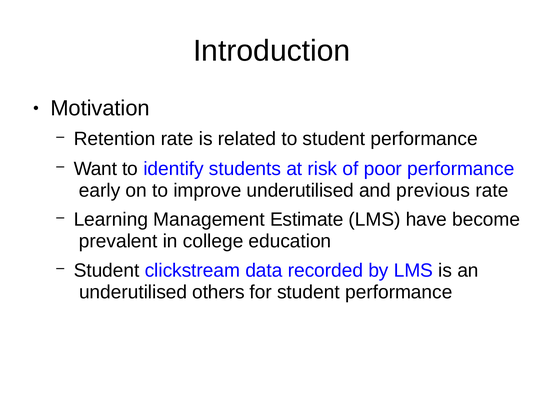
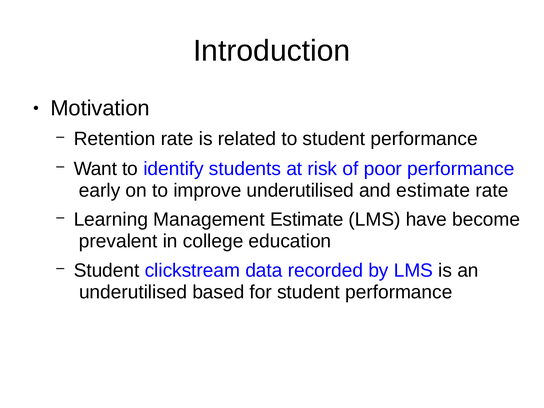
and previous: previous -> estimate (433, 190)
others: others -> based (218, 292)
